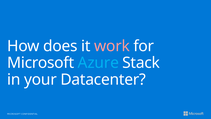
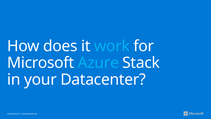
work colour: pink -> light blue (112, 46)
